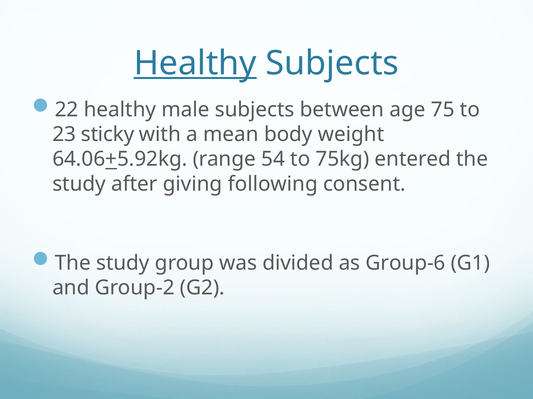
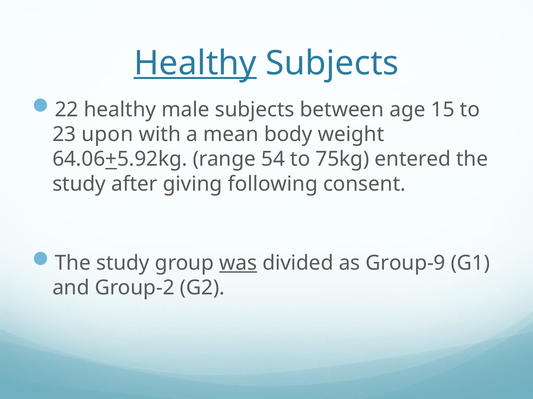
75: 75 -> 15 (443, 110)
sticky: sticky -> upon (107, 135)
was underline: none -> present (238, 264)
Group-6: Group-6 -> Group-9 (406, 264)
